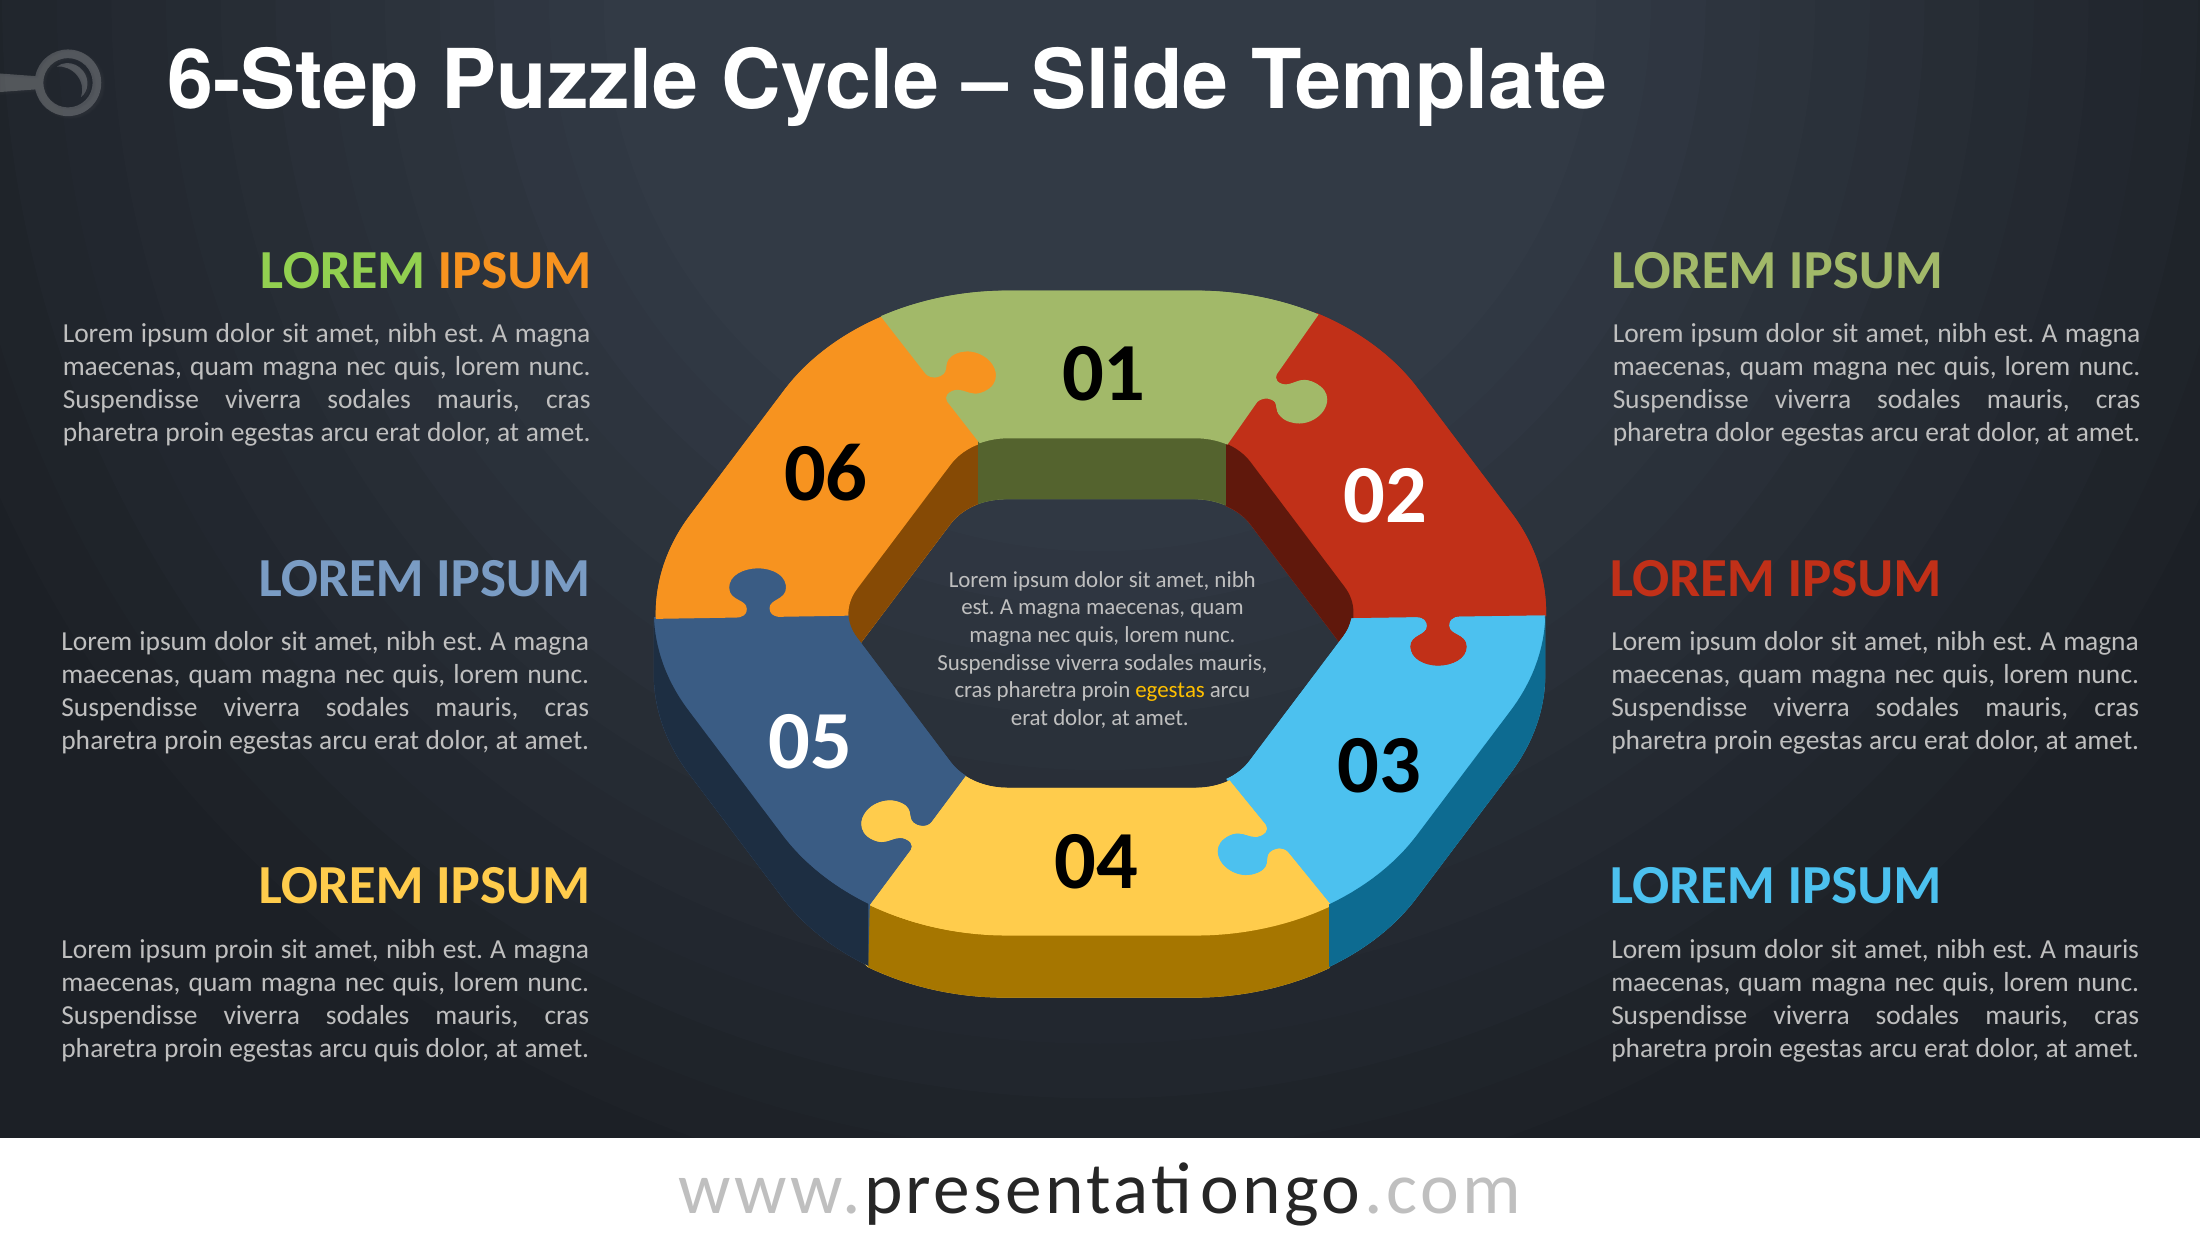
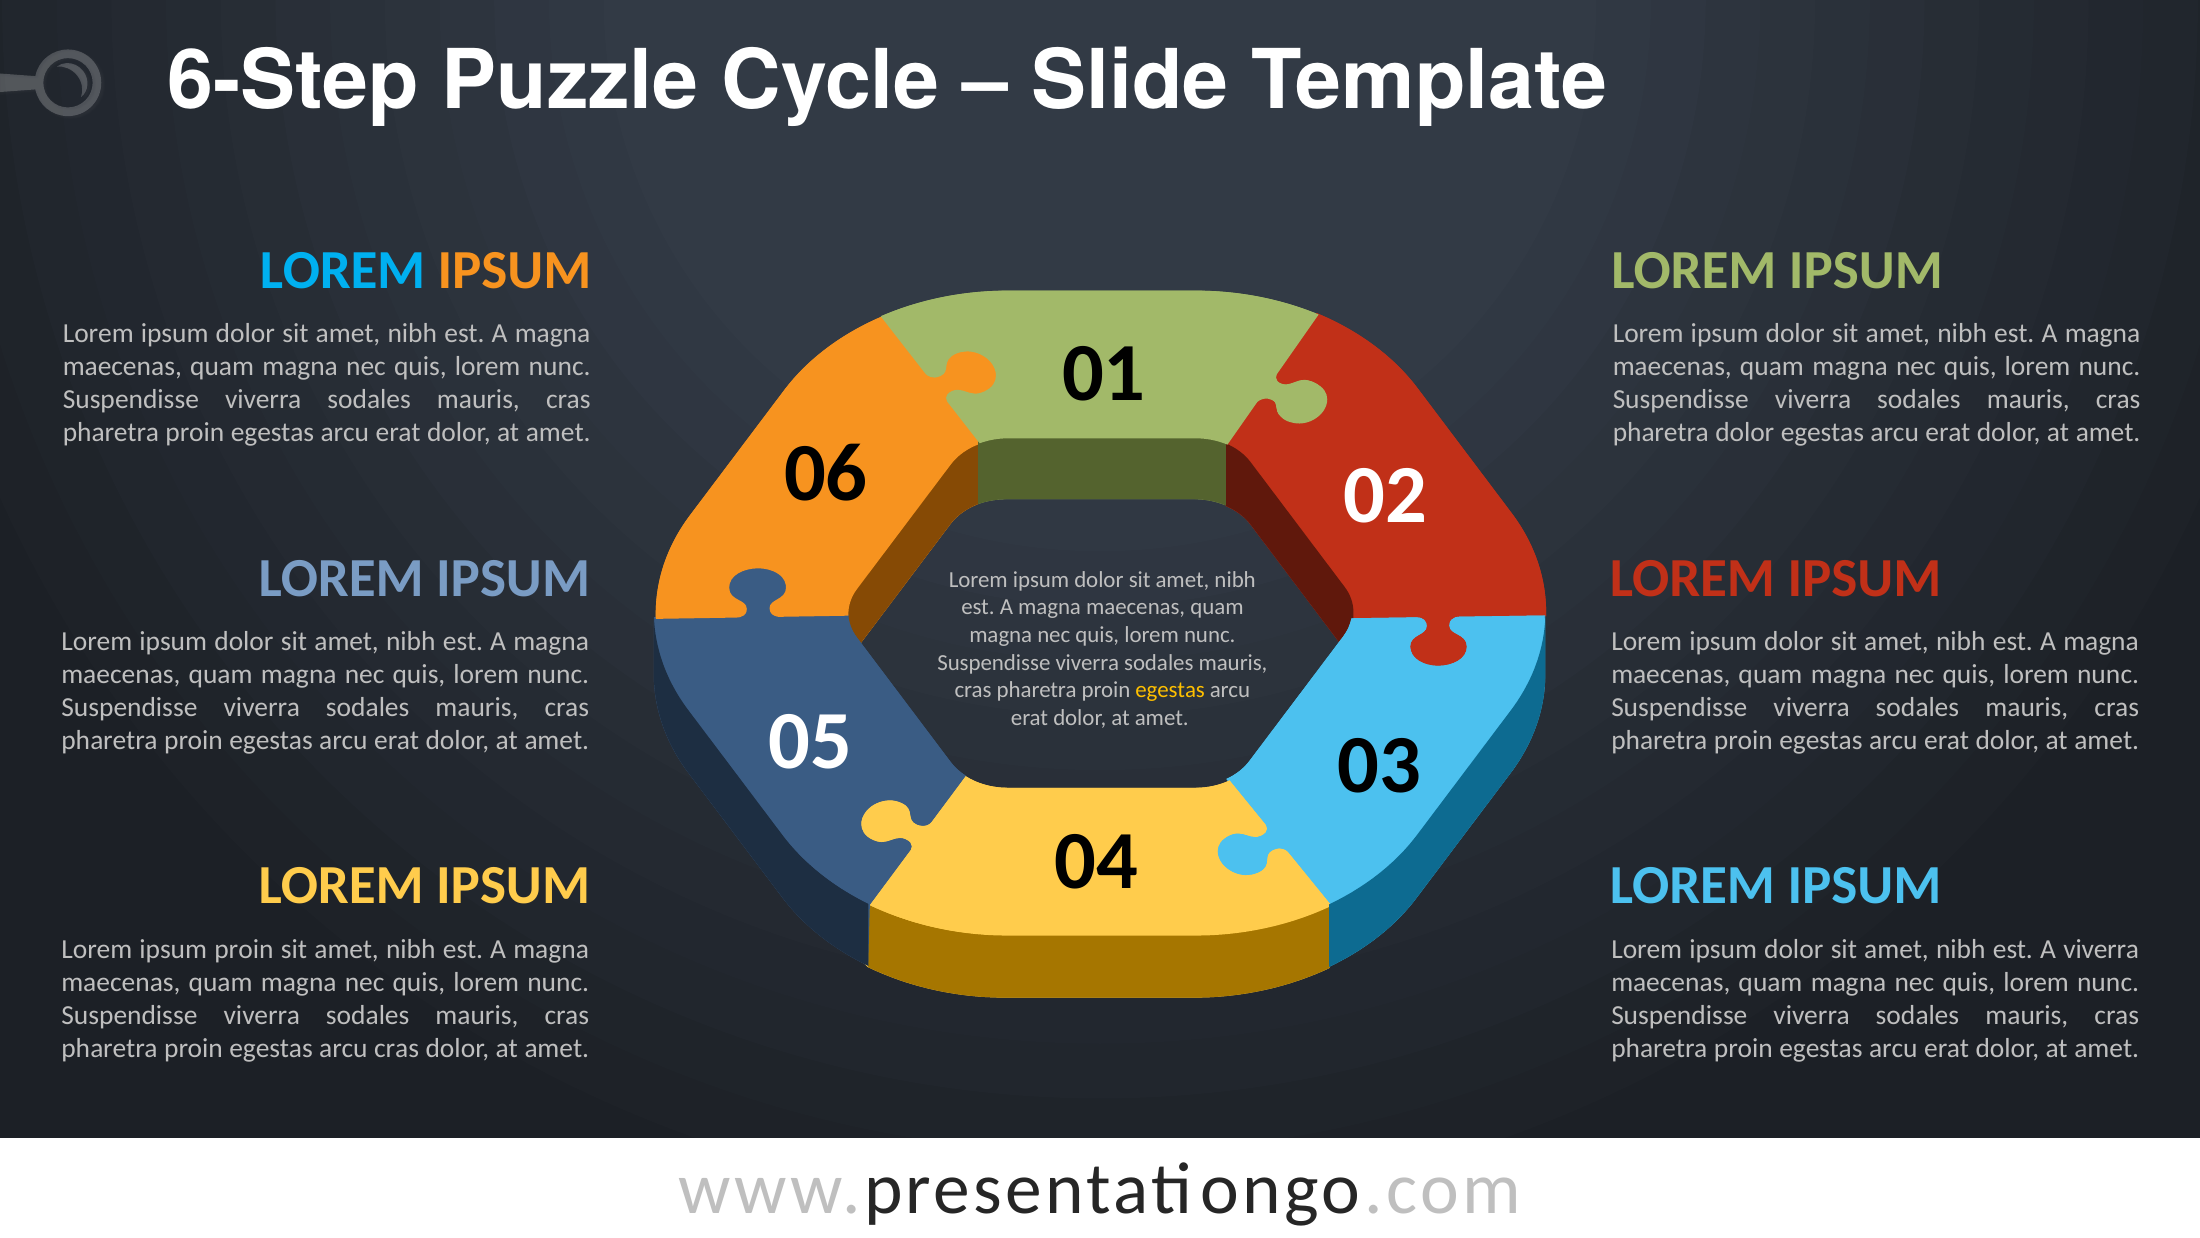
LOREM colour: light green -> light blue (343, 270)
A mauris: mauris -> viverra (2101, 949)
arcu quis: quis -> cras (397, 1048)
